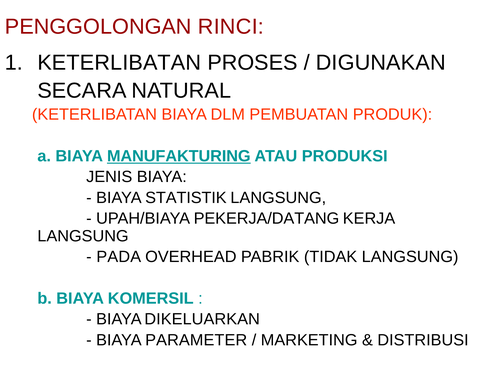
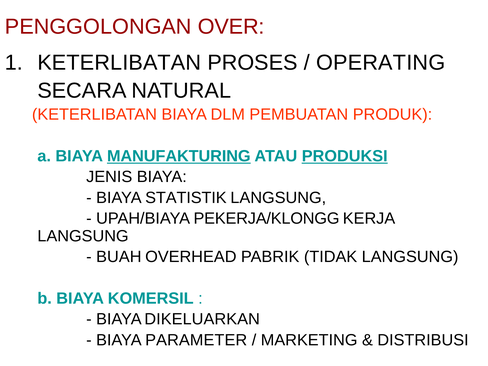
RINCI: RINCI -> OVER (231, 27)
DIGUNAKAN: DIGUNAKAN -> OPERATING (381, 63)
PRODUKSI underline: none -> present (345, 156)
PEKERJA/DATANG: PEKERJA/DATANG -> PEKERJA/KLONGG (267, 218)
PADA: PADA -> BUAH (119, 257)
